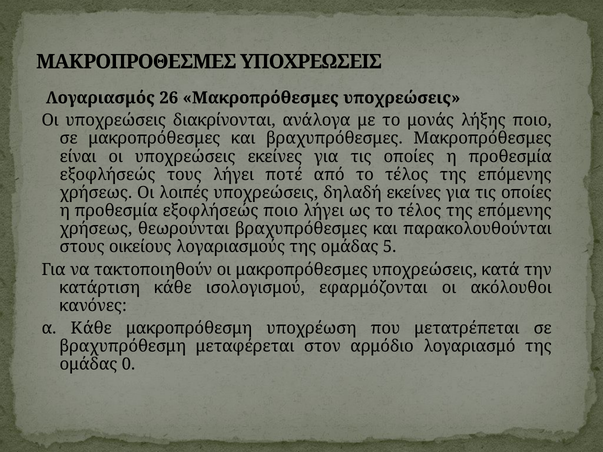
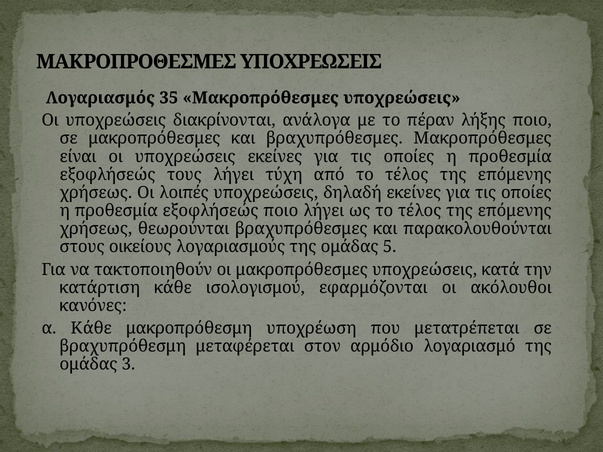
26: 26 -> 35 (169, 98)
μονάς: μονάς -> πέραν (431, 120)
ποτέ: ποτέ -> τύχη (284, 175)
0: 0 -> 3 (128, 365)
